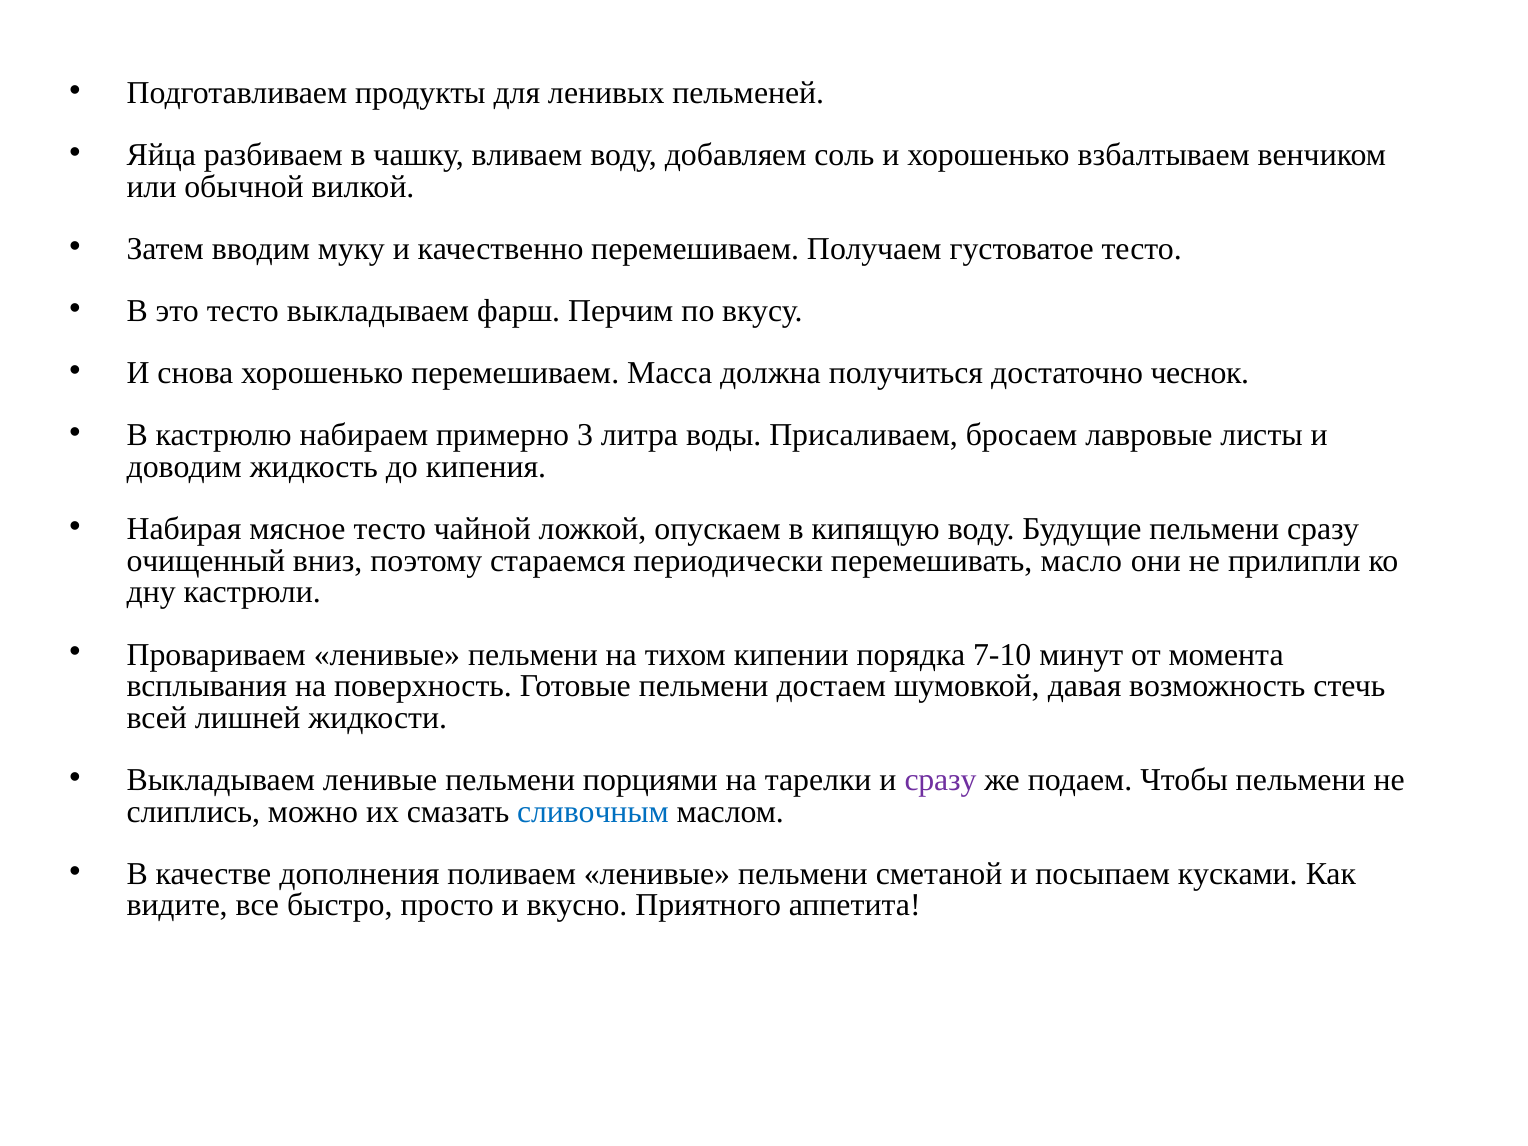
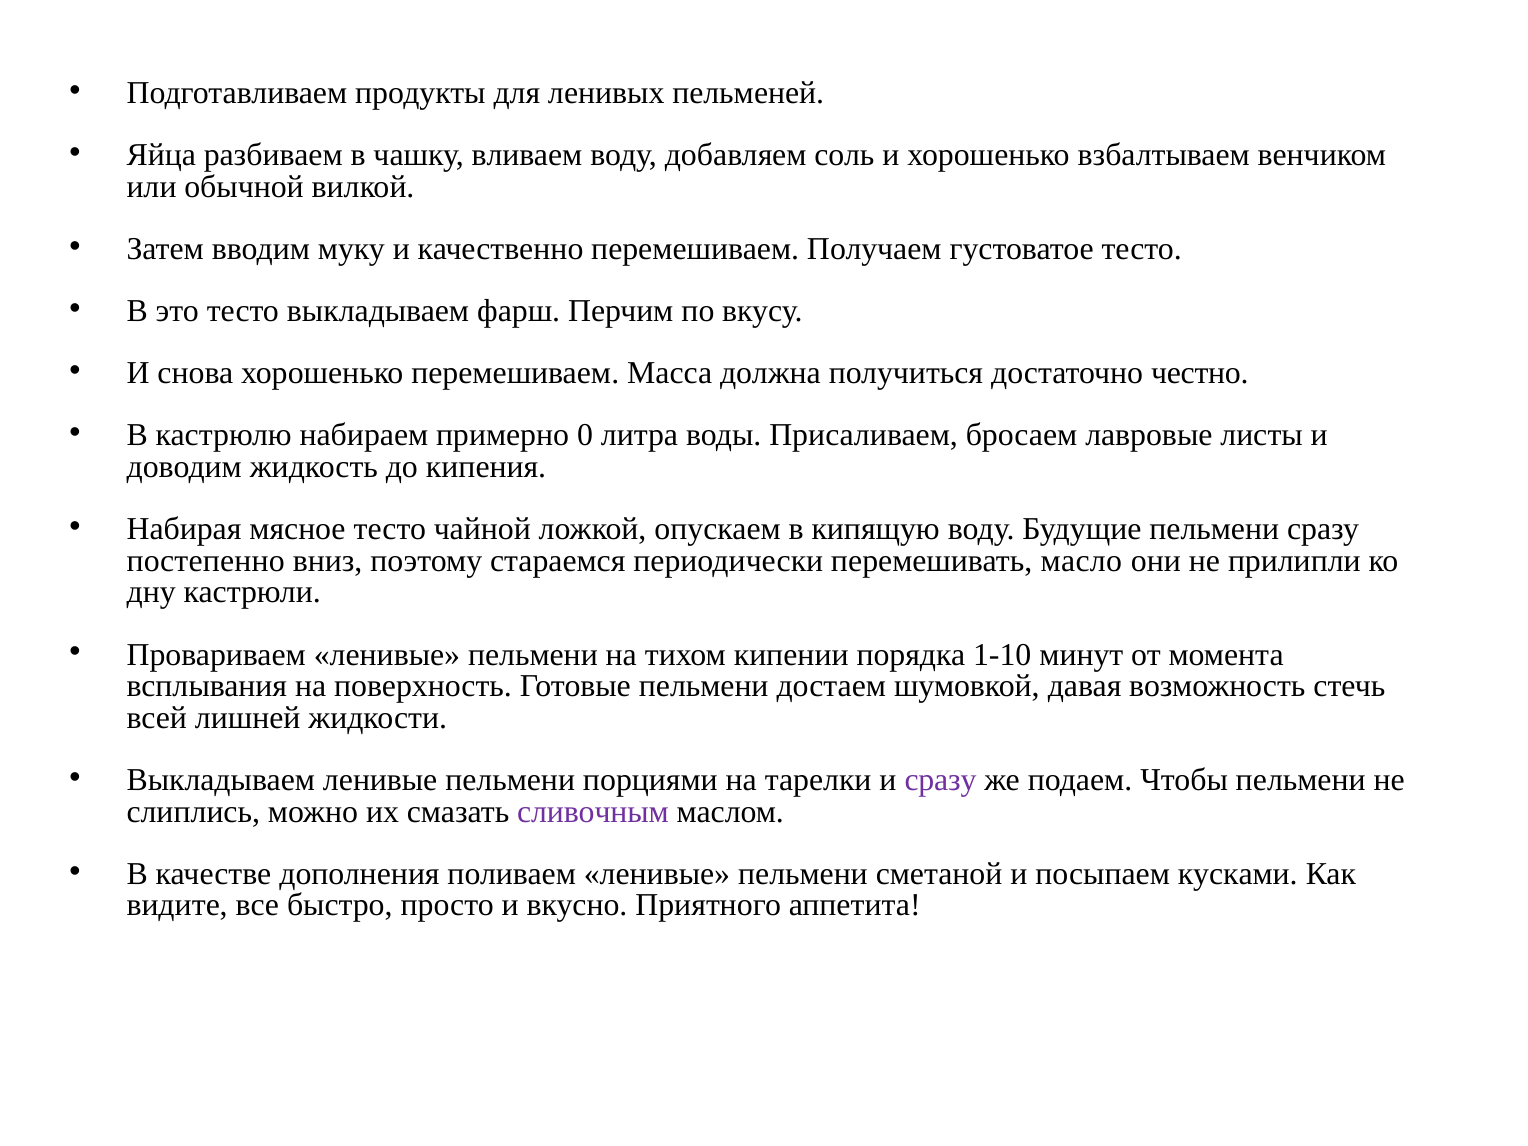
чеснок: чеснок -> честно (1200, 373)
3: 3 -> 0 (585, 435)
очищенный: очищенный -> постепенно (206, 561)
7-10: 7-10 -> 1-10 (1002, 655)
сливочным colour: blue -> purple (593, 812)
